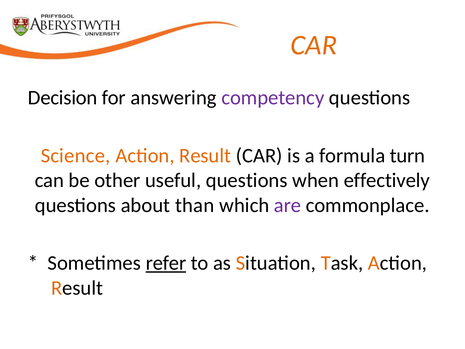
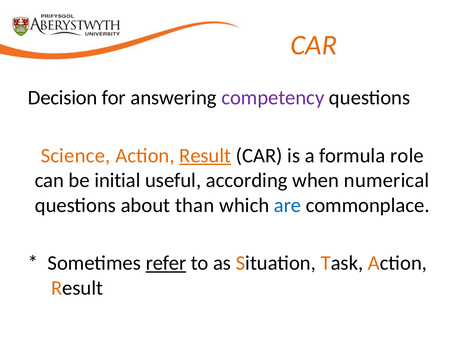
Result underline: none -> present (205, 155)
turn: turn -> role (407, 155)
other: other -> initial (117, 180)
useful questions: questions -> according (247, 180)
effectively: effectively -> numerical (387, 180)
are colour: purple -> blue (288, 205)
